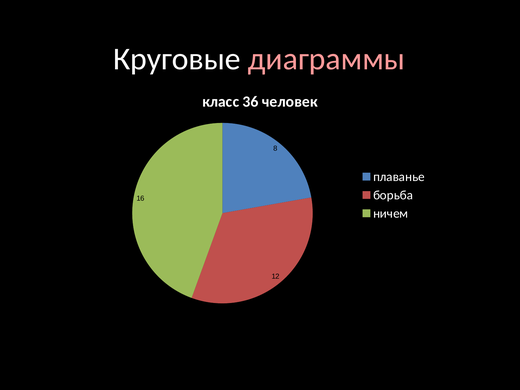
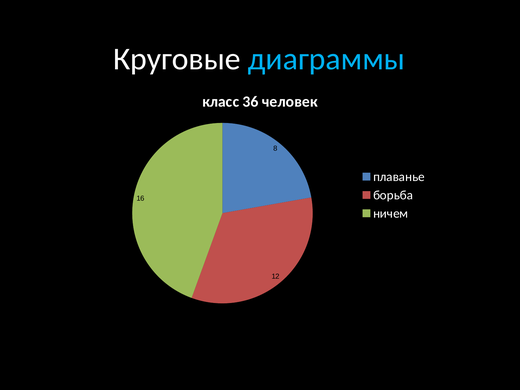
диаграммы colour: pink -> light blue (326, 59)
